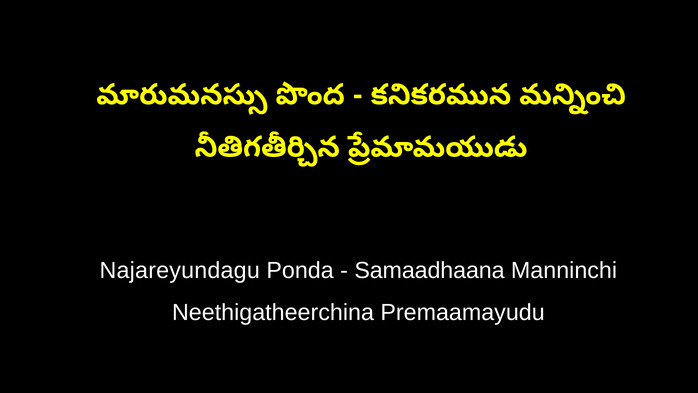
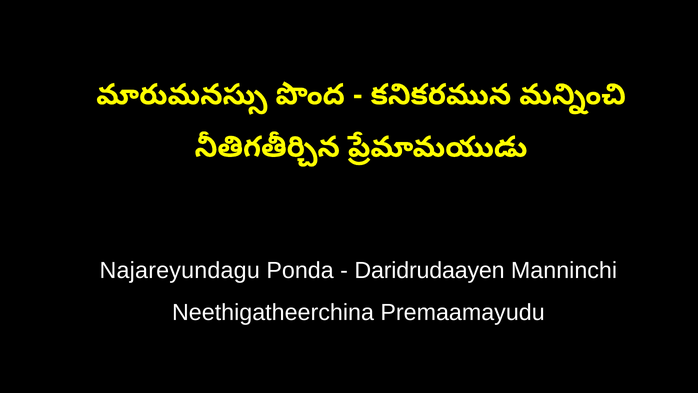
Samaadhaana: Samaadhaana -> Daridrudaayen (430, 270)
